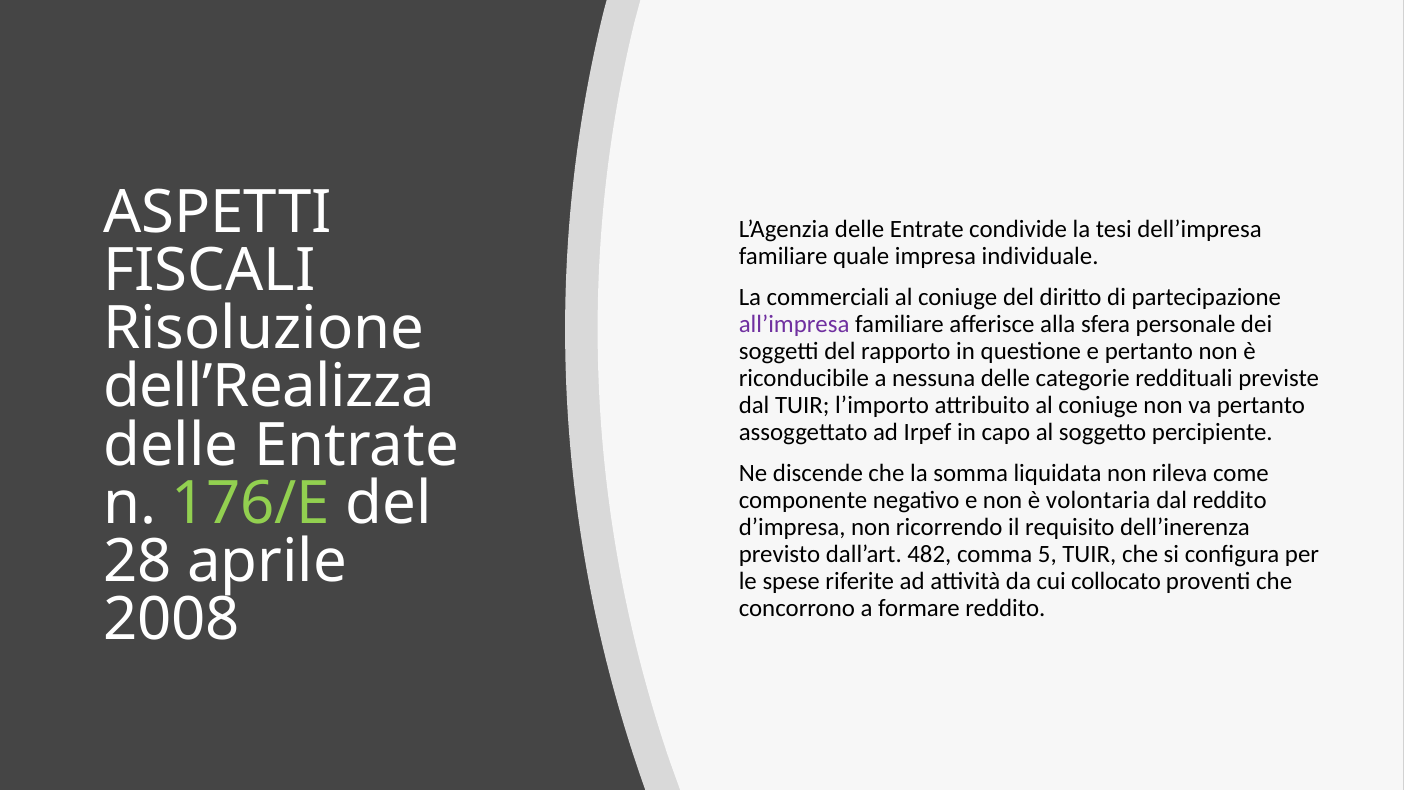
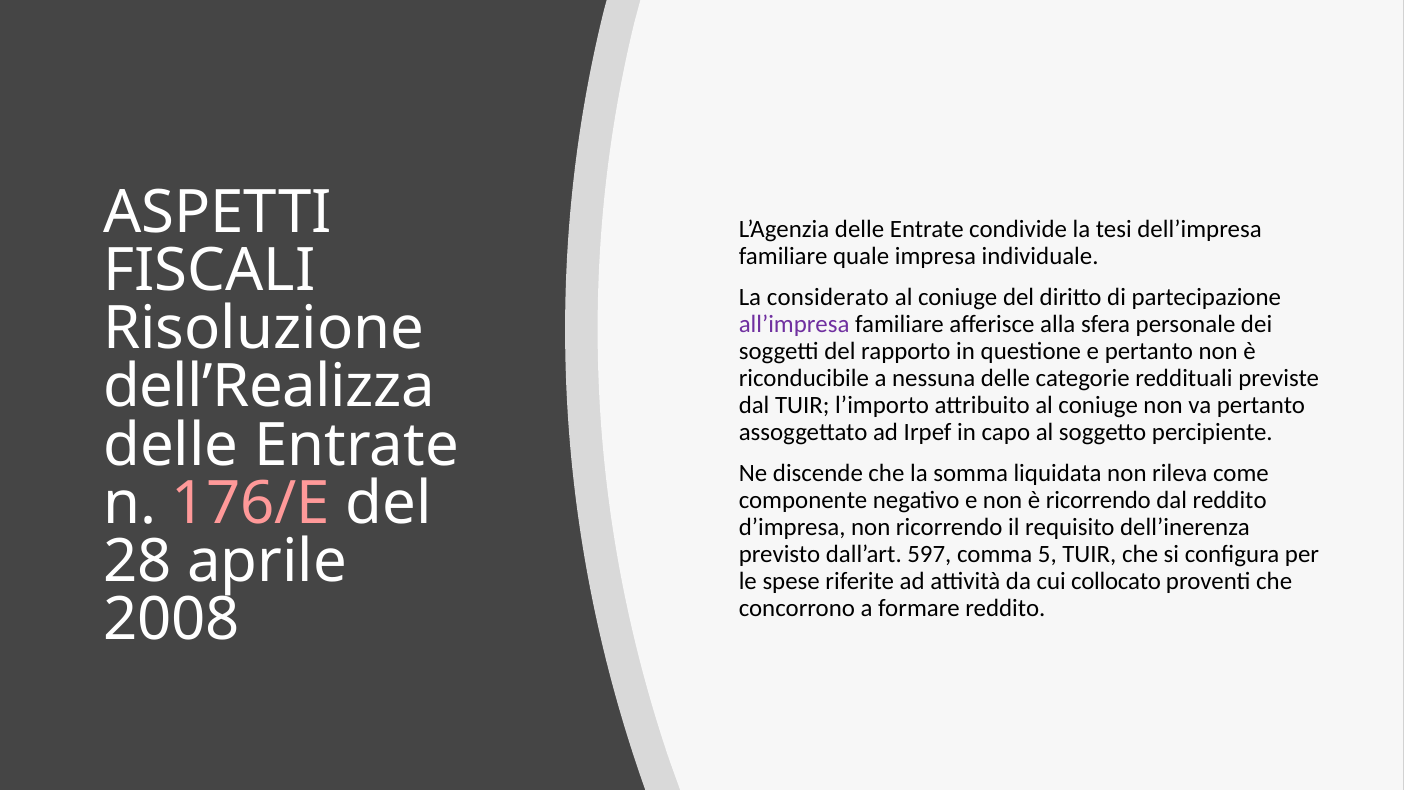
commerciali: commerciali -> considerato (828, 297)
176/E colour: light green -> pink (251, 503)
è volontaria: volontaria -> ricorrendo (1098, 500)
482: 482 -> 597 (929, 554)
